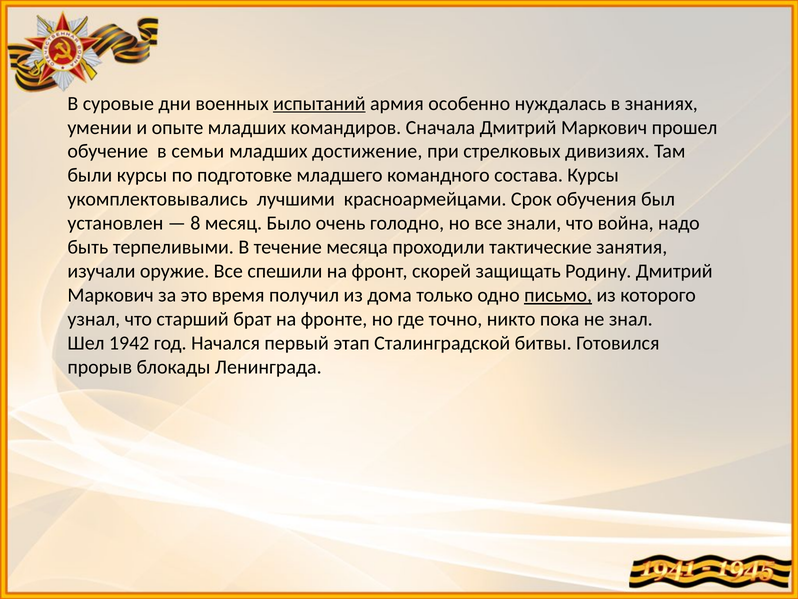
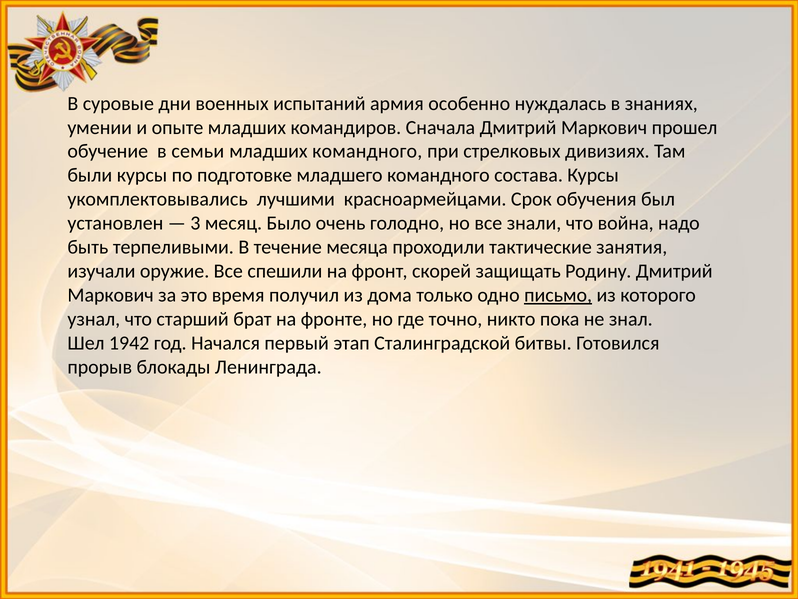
испытаний underline: present -> none (319, 103)
младших достижение: достижение -> командного (367, 151)
8: 8 -> 3 (195, 223)
